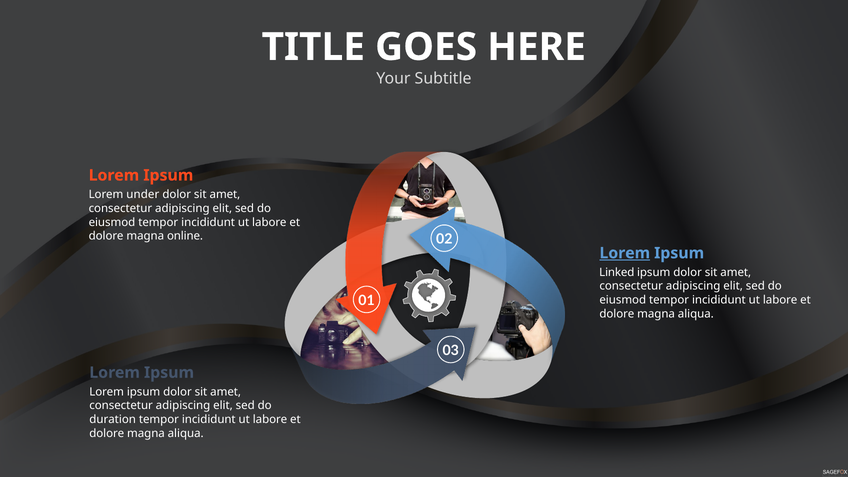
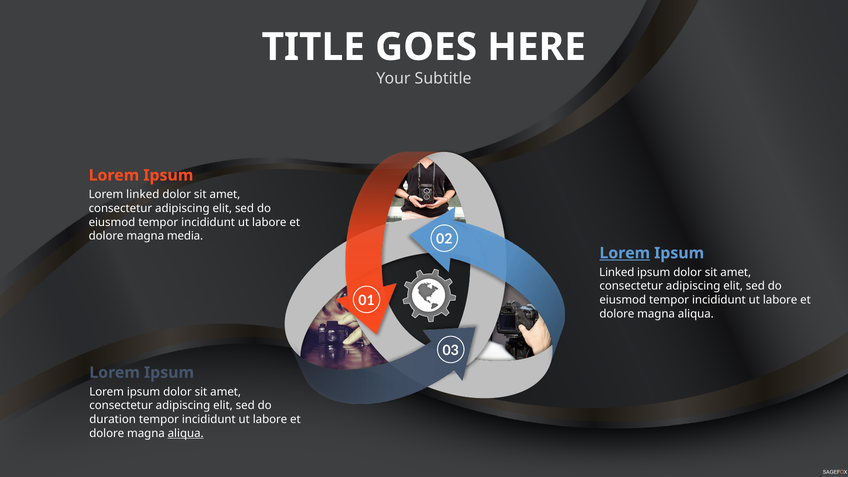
Lorem under: under -> linked (143, 195)
online: online -> media (185, 236)
aliqua underline: none -> present (186, 433)
